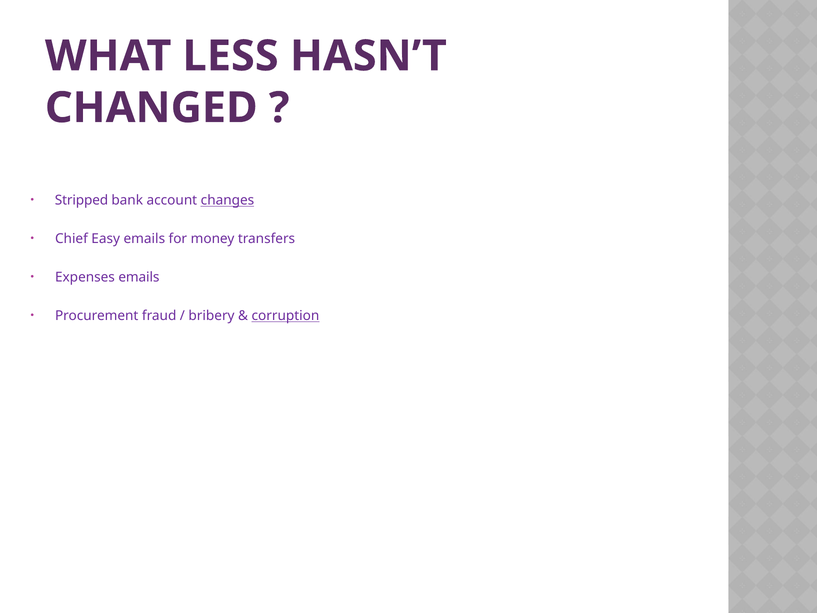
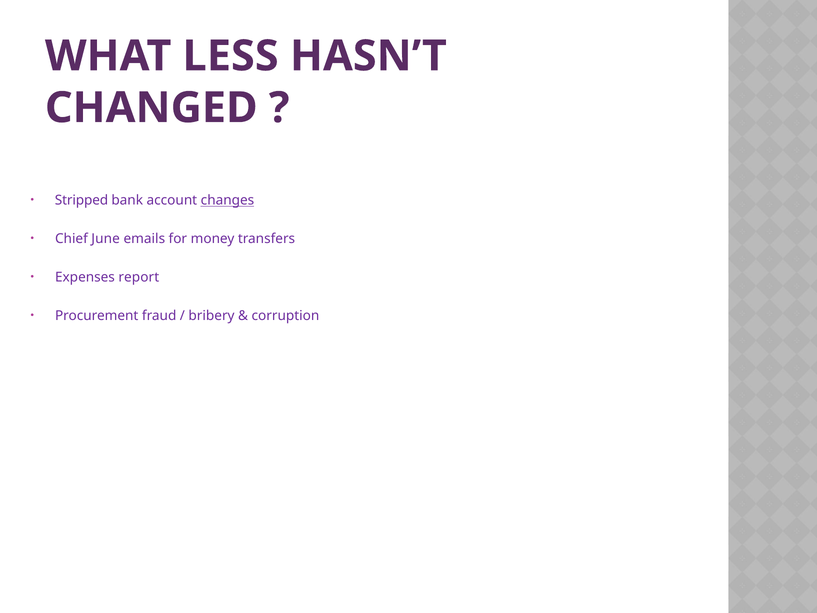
Easy: Easy -> June (106, 239)
Expenses emails: emails -> report (139, 277)
corruption underline: present -> none (285, 316)
